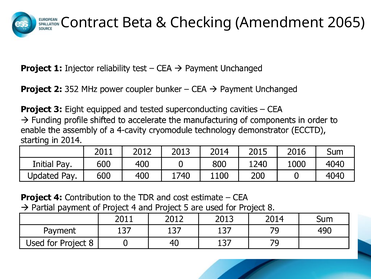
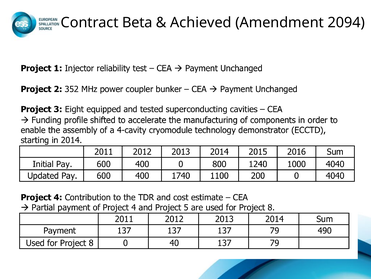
Checking: Checking -> Achieved (201, 23)
2065: 2065 -> 2094 (346, 23)
